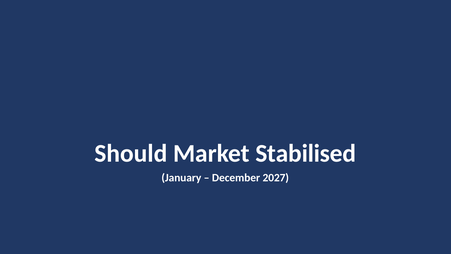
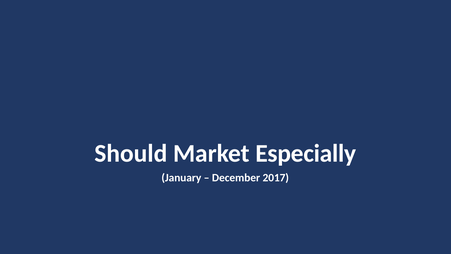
Stabilised: Stabilised -> Especially (306, 153)
2027: 2027 -> 2017 (276, 177)
